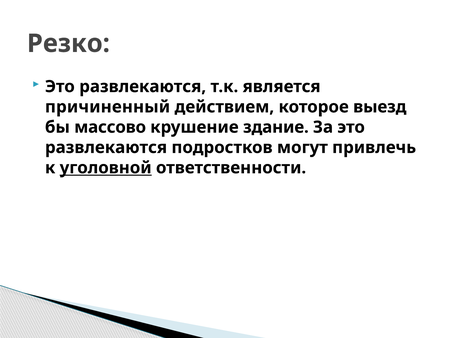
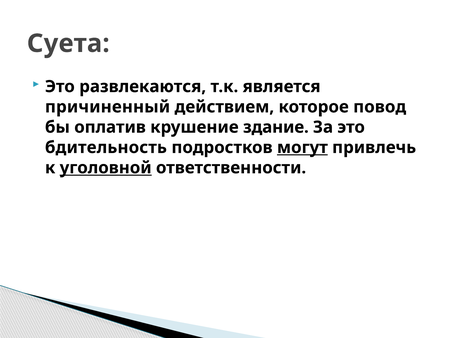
Резко: Резко -> Суета (68, 43)
выезд: выезд -> повод (380, 107)
массово: массово -> оплатив (110, 127)
развлекаются: развлекаются -> бдительность (106, 147)
могут underline: none -> present (302, 147)
